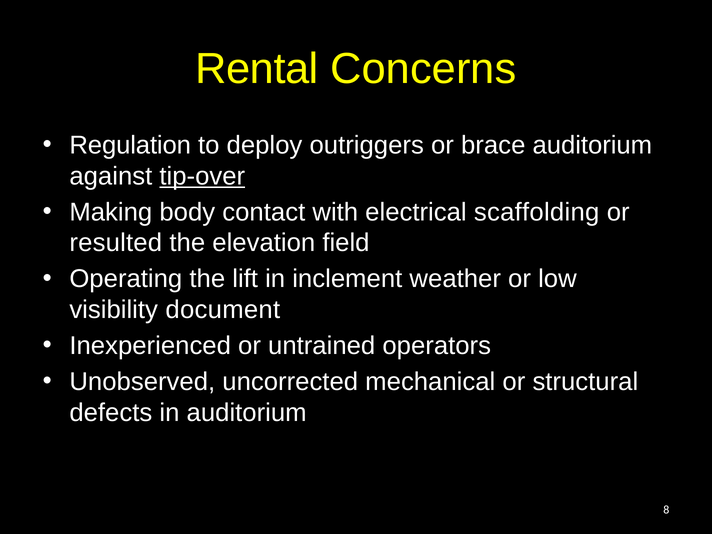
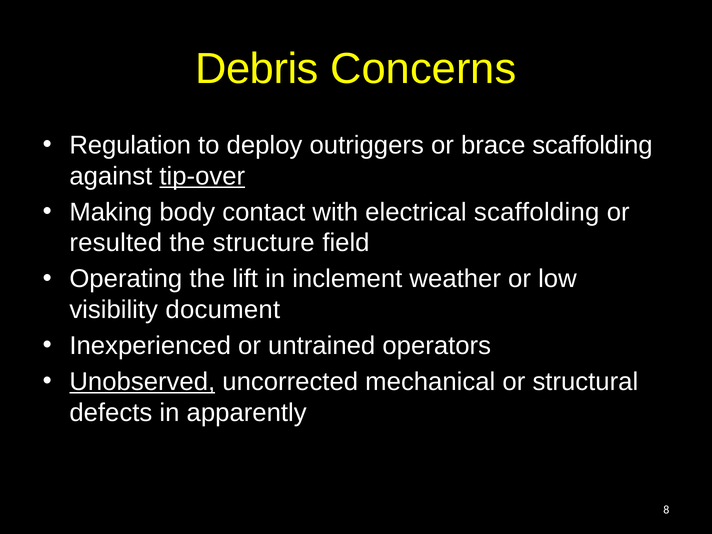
Rental: Rental -> Debris (257, 69)
brace auditorium: auditorium -> scaffolding (592, 145)
elevation: elevation -> structure (264, 243)
Unobserved underline: none -> present (142, 382)
in auditorium: auditorium -> apparently (247, 413)
